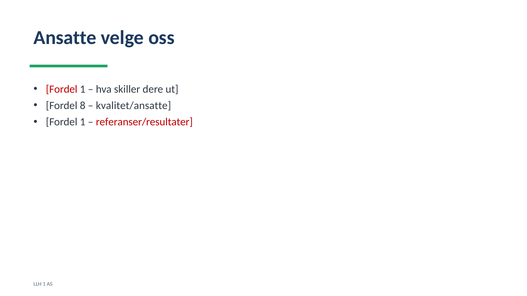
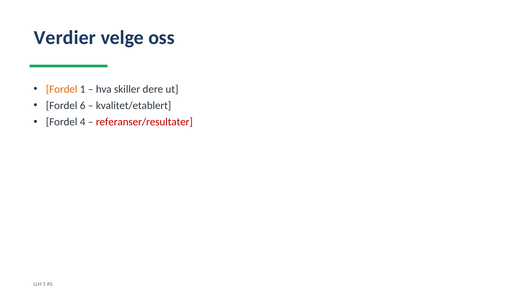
Ansatte: Ansatte -> Verdier (65, 38)
Fordel colour: red -> orange (62, 89)
8: 8 -> 6 (83, 106)
kvalitet/ansatte: kvalitet/ansatte -> kvalitet/etablert (134, 106)
1: 1 -> 4 (83, 122)
